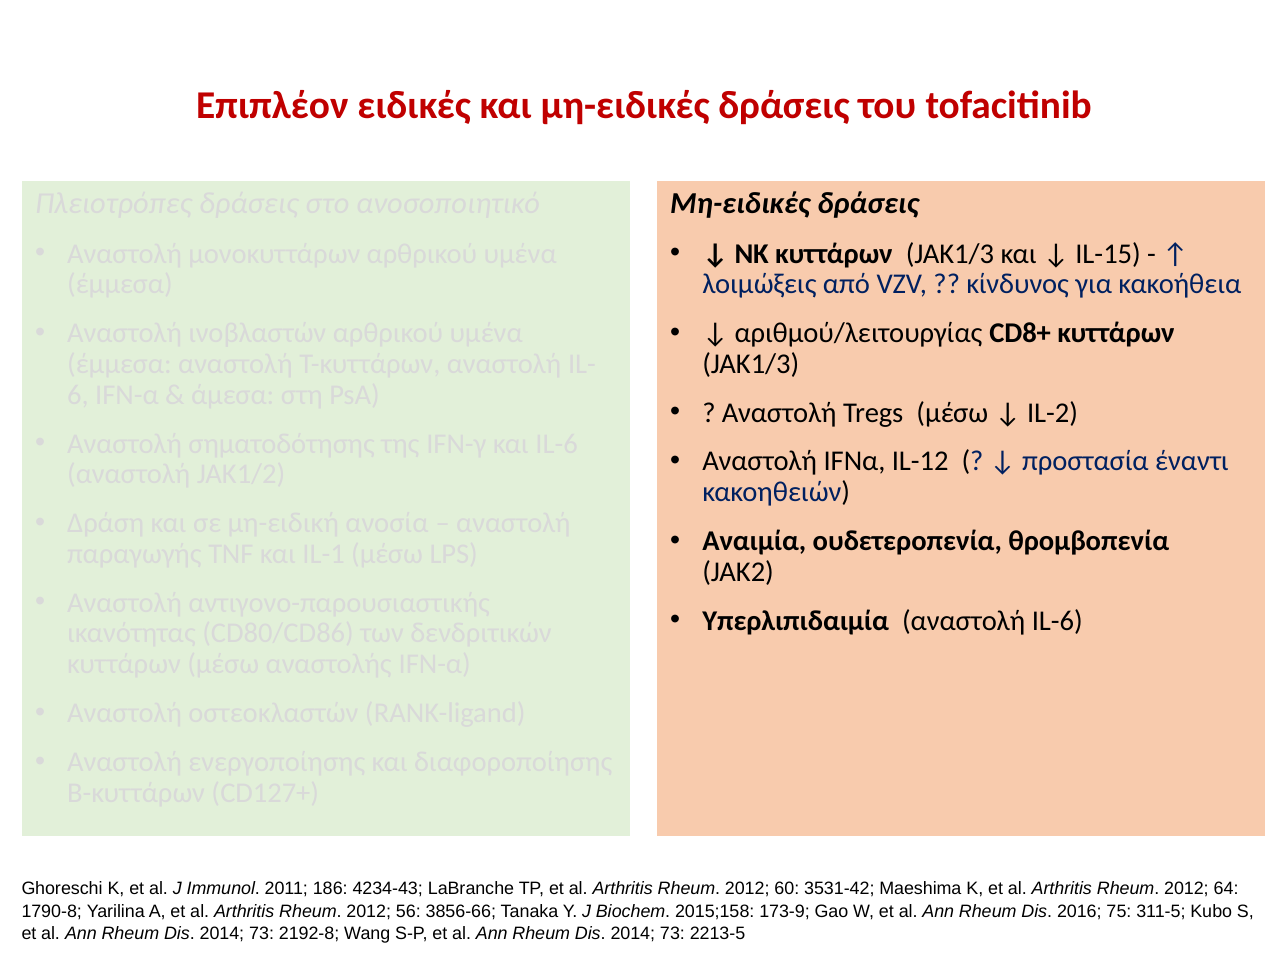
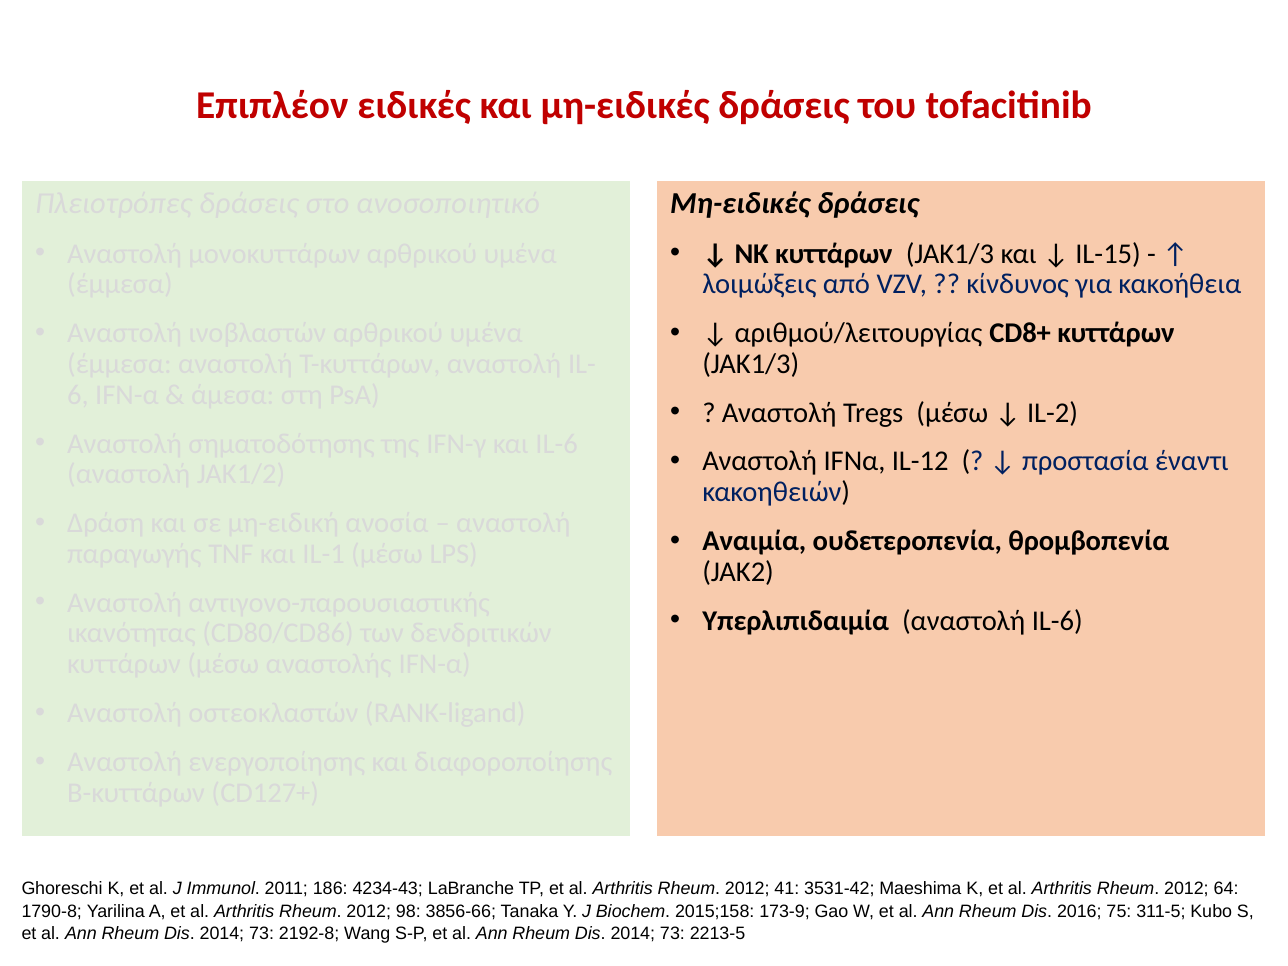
60: 60 -> 41 (787, 889)
56: 56 -> 98 (408, 911)
